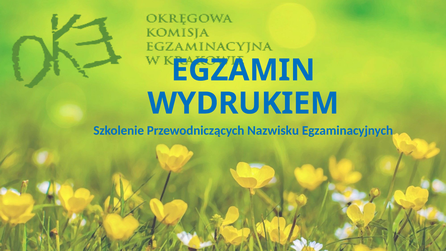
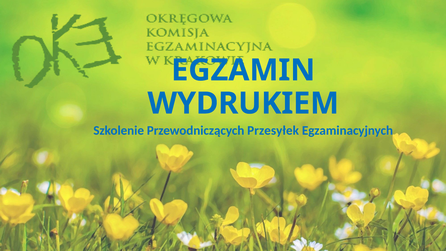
Nazwisku: Nazwisku -> Przesyłek (273, 130)
